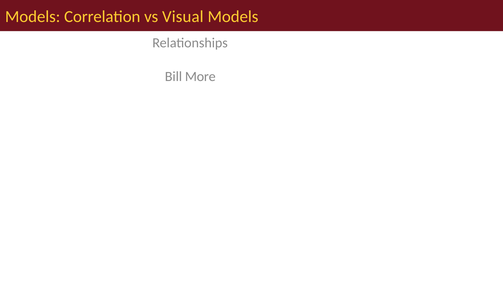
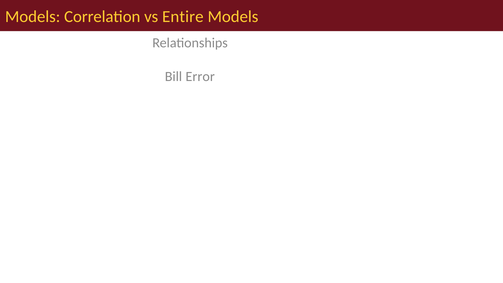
Visual: Visual -> Entire (183, 17)
More: More -> Error (200, 77)
